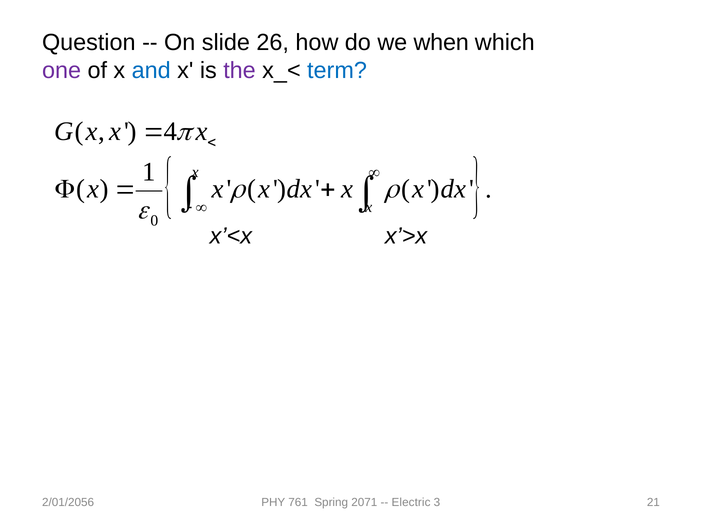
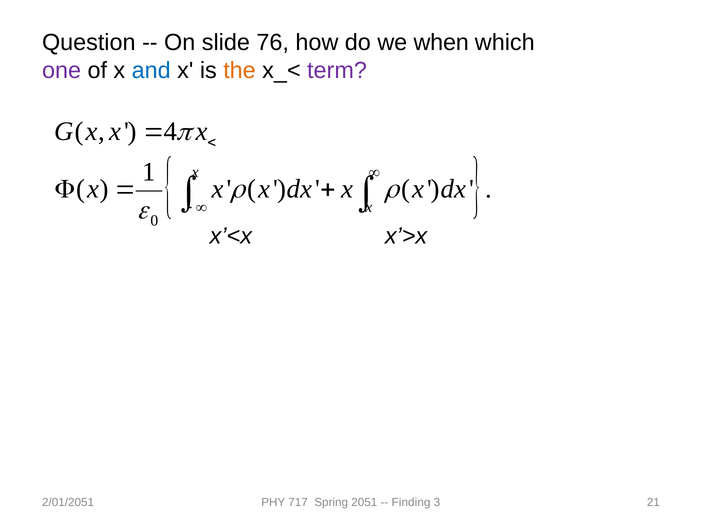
26: 26 -> 76 (273, 43)
the colour: purple -> orange (240, 71)
term colour: blue -> purple (337, 71)
2/01/2056: 2/01/2056 -> 2/01/2051 (68, 503)
761: 761 -> 717 (298, 503)
2071: 2071 -> 2051 (364, 503)
Electric: Electric -> Finding (411, 503)
